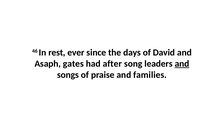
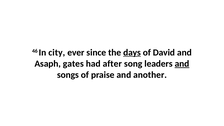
rest: rest -> city (57, 52)
days underline: none -> present (132, 52)
families: families -> another (150, 75)
